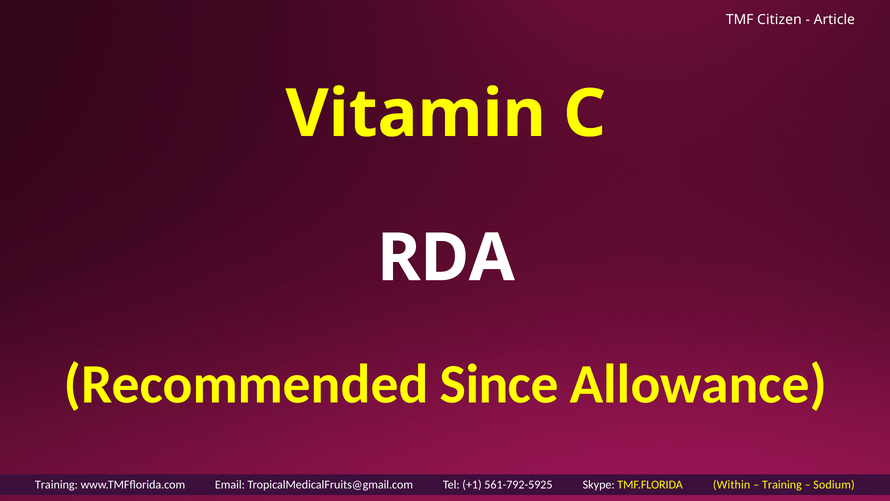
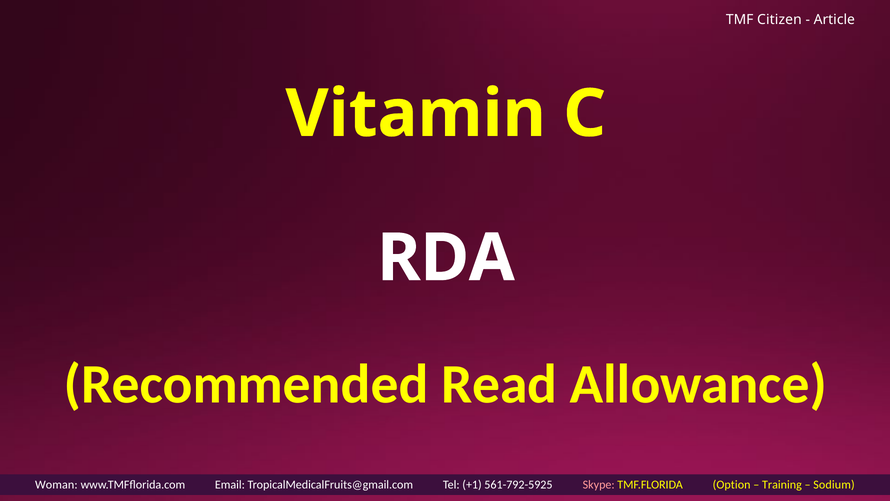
Since: Since -> Read (499, 384)
Training: Training -> Woman (56, 484)
Skype colour: white -> pink (599, 484)
Within: Within -> Option (732, 484)
